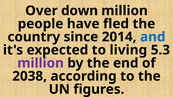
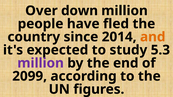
and colour: blue -> orange (153, 37)
living: living -> study (128, 50)
2038: 2038 -> 2099 (30, 76)
